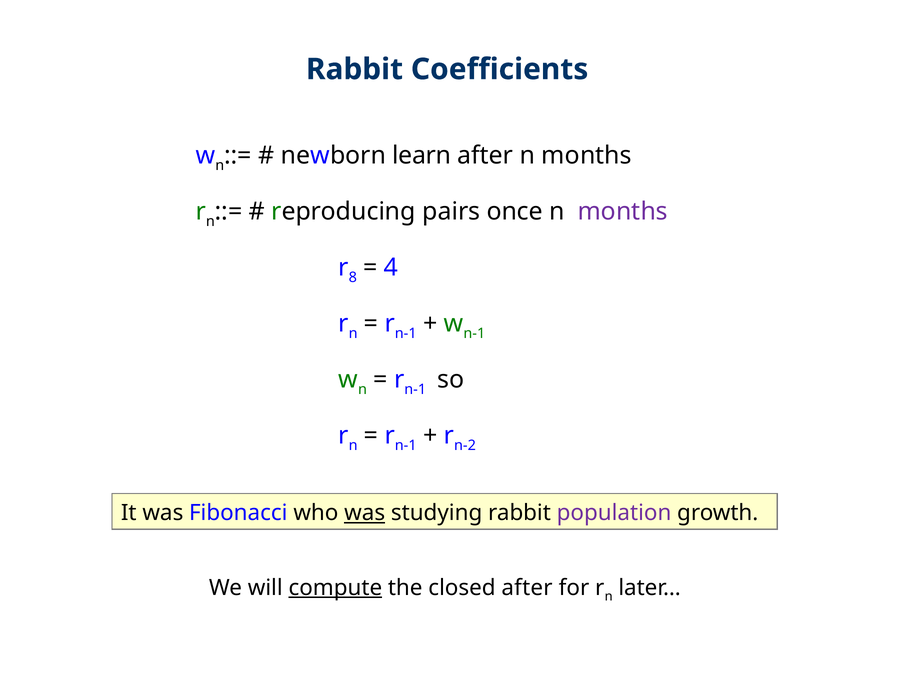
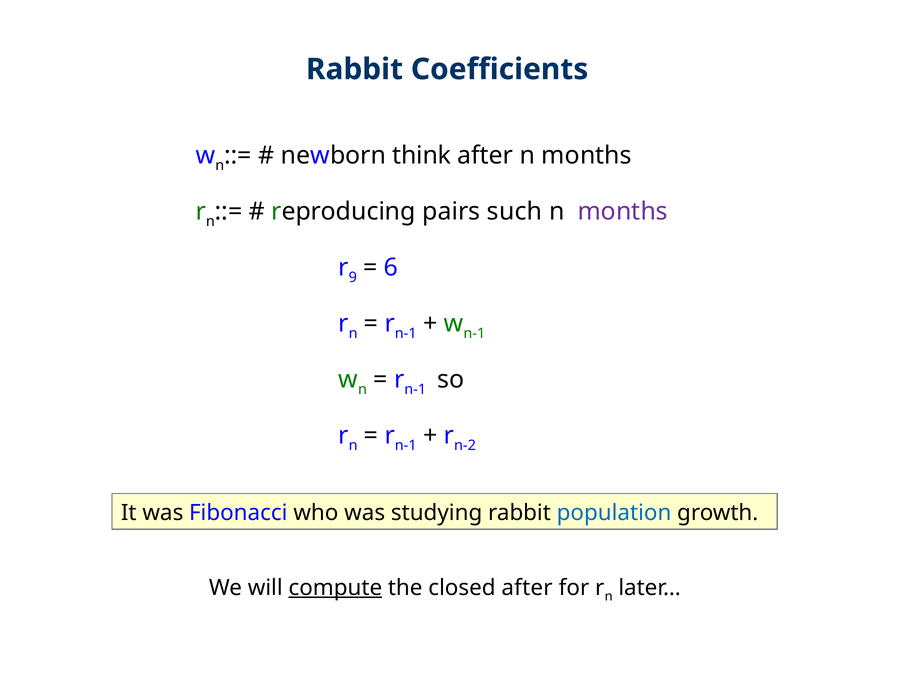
learn: learn -> think (422, 156)
once: once -> such (515, 212)
8: 8 -> 9 (353, 277)
4: 4 -> 6 (391, 268)
was underline: present -> none (365, 513)
population colour: purple -> blue (614, 513)
